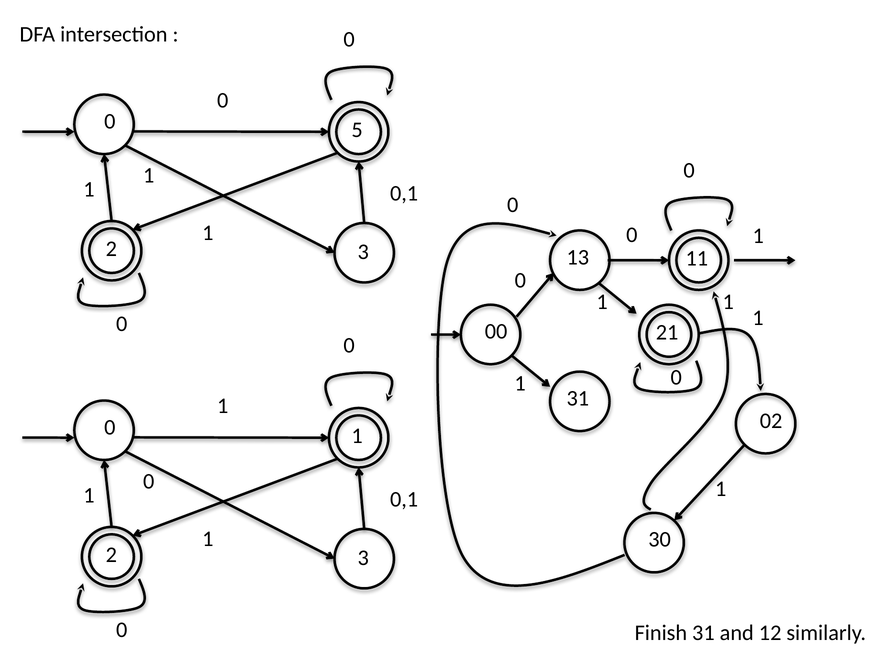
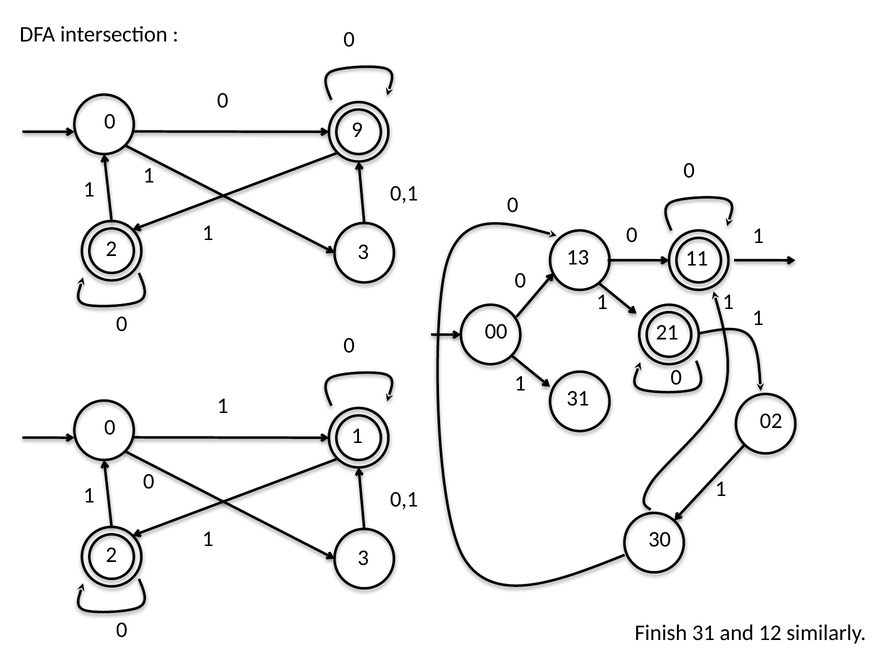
5: 5 -> 9 (357, 130)
